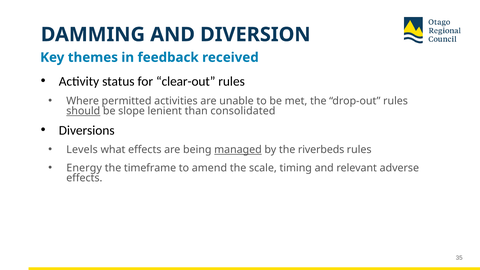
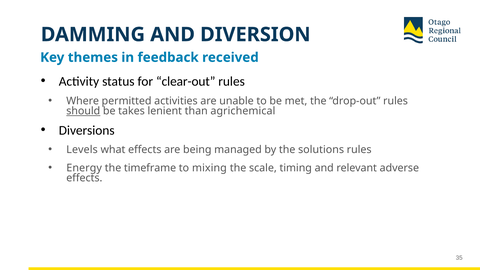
slope: slope -> takes (132, 111)
consolidated: consolidated -> agrichemical (243, 111)
managed underline: present -> none (238, 150)
riverbeds: riverbeds -> solutions (321, 150)
amend: amend -> mixing (209, 168)
